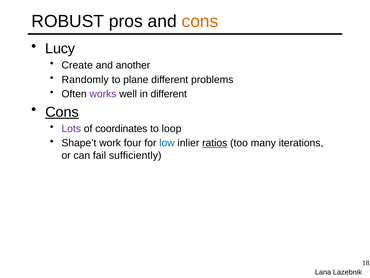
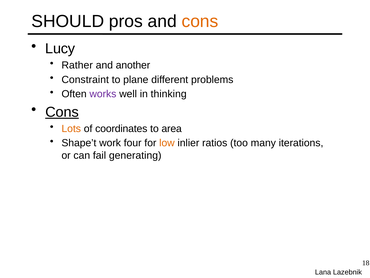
ROBUST: ROBUST -> SHOULD (68, 21)
Create: Create -> Rather (77, 65)
Randomly: Randomly -> Constraint (85, 79)
in different: different -> thinking (169, 94)
Lots colour: purple -> orange (71, 128)
loop: loop -> area (172, 128)
low colour: blue -> orange (167, 143)
ratios underline: present -> none (215, 143)
sufficiently: sufficiently -> generating (135, 155)
